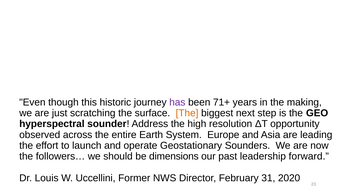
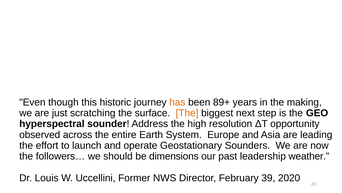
has colour: purple -> orange (177, 102)
71+: 71+ -> 89+ (221, 102)
forward: forward -> weather (309, 156)
31: 31 -> 39 (268, 177)
